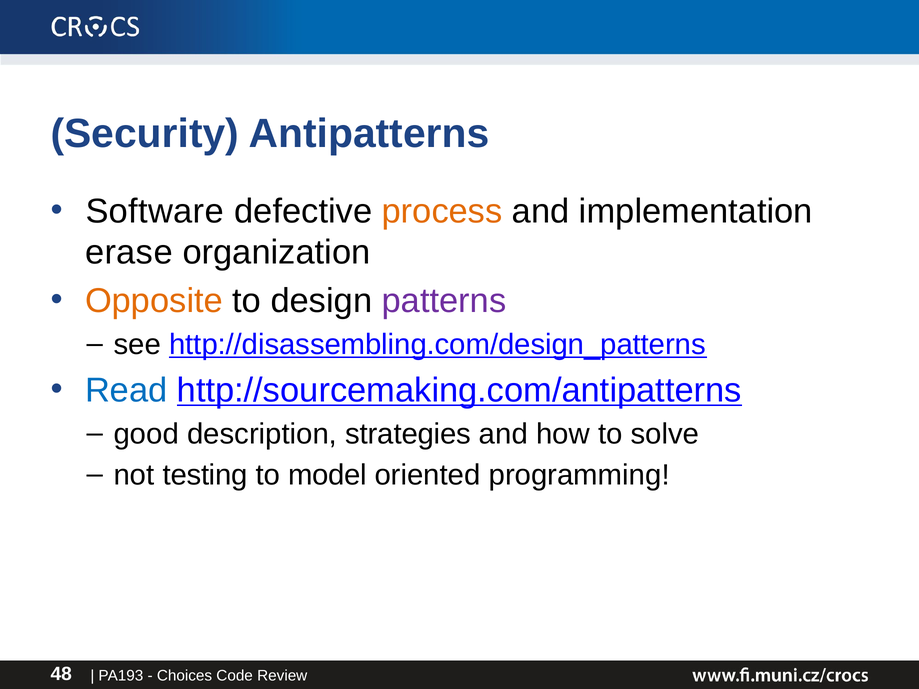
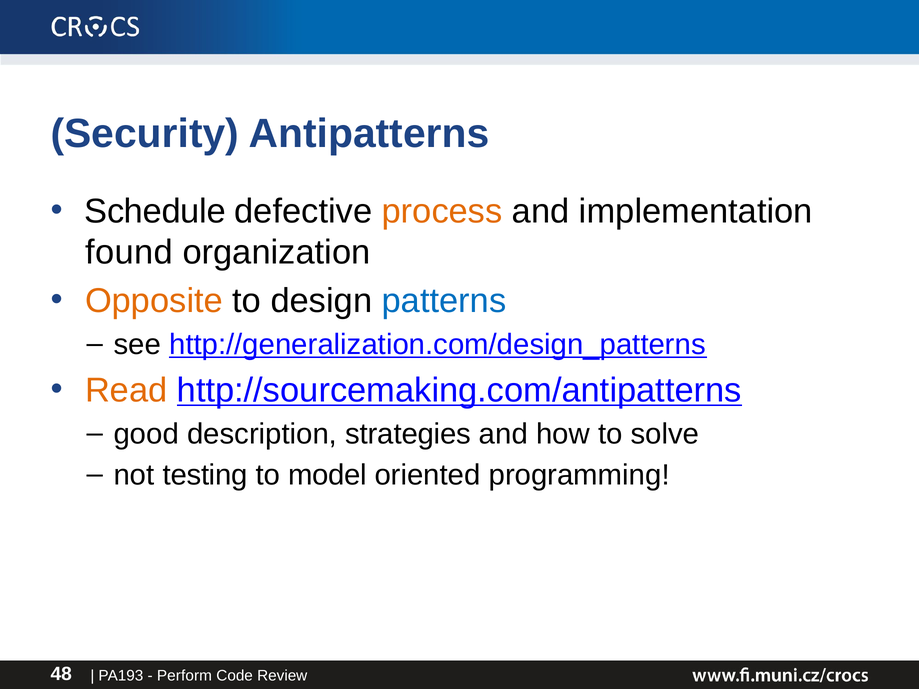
Software: Software -> Schedule (155, 211)
erase: erase -> found (129, 253)
patterns colour: purple -> blue (444, 301)
http://disassembling.com/design_patterns: http://disassembling.com/design_patterns -> http://generalization.com/design_patterns (437, 345)
Read colour: blue -> orange (126, 390)
Choices: Choices -> Perform (184, 676)
